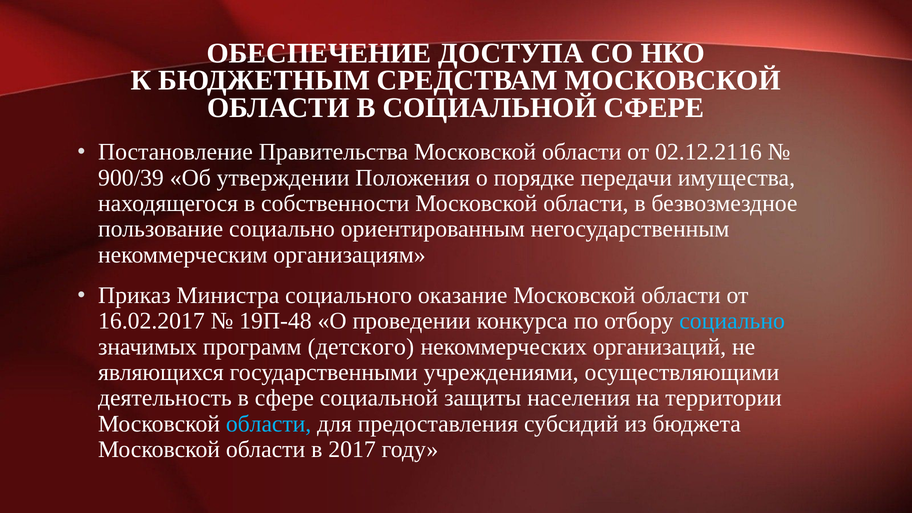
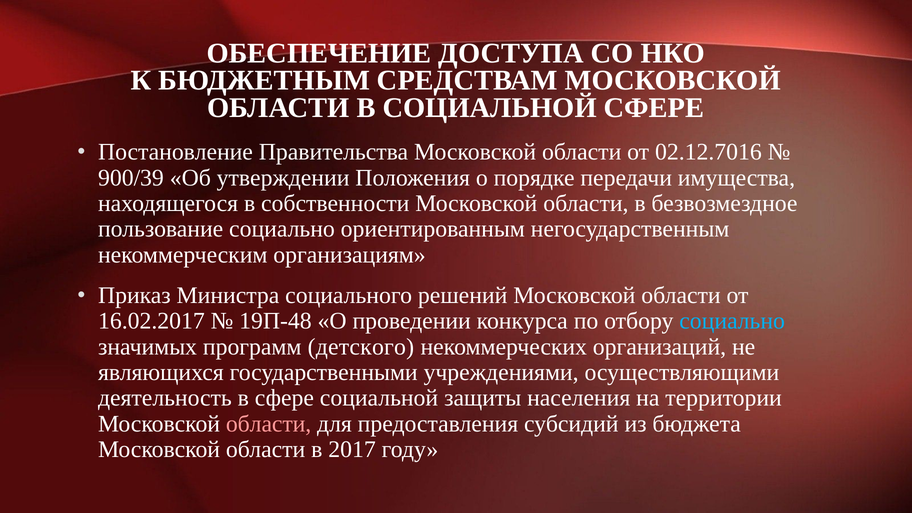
02.12.2116: 02.12.2116 -> 02.12.7016 (708, 152)
оказание: оказание -> решений (463, 296)
области colour: light blue -> pink (269, 424)
